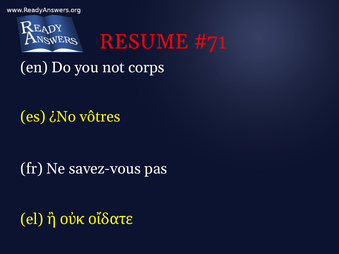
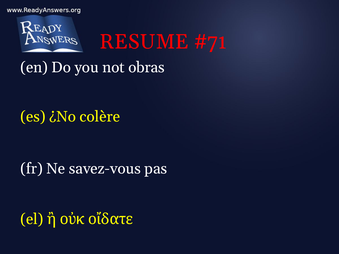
corps: corps -> obras (146, 68)
vôtres: vôtres -> colère (100, 117)
